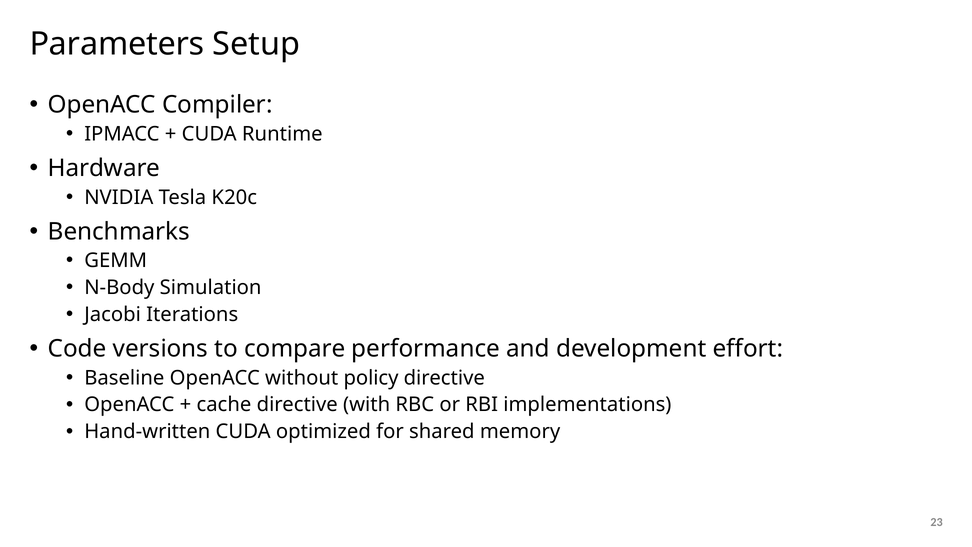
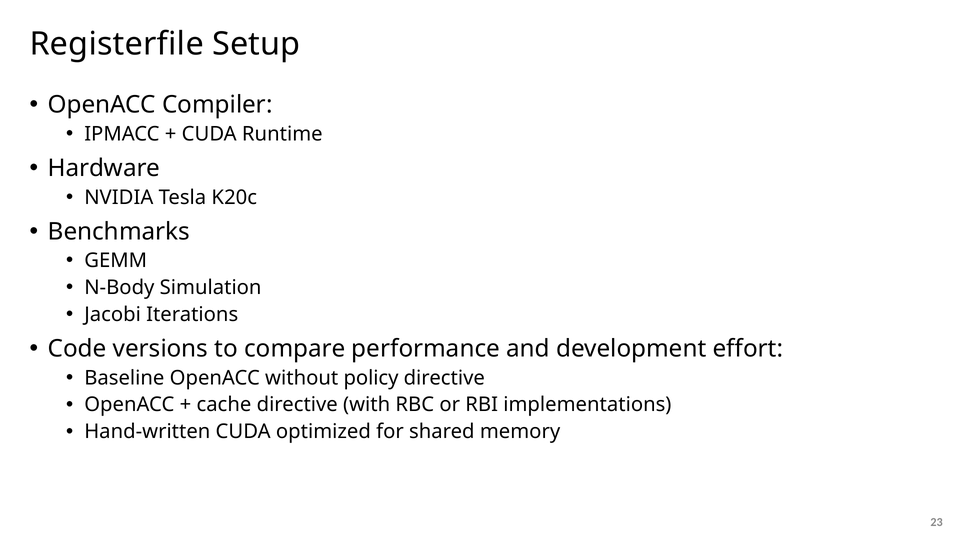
Parameters: Parameters -> Registerfile (117, 44)
